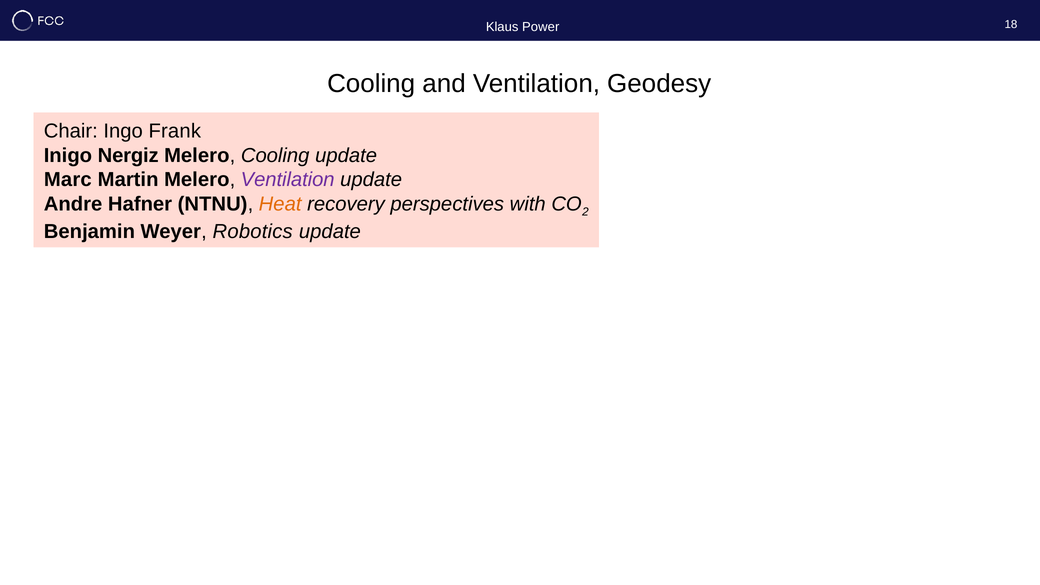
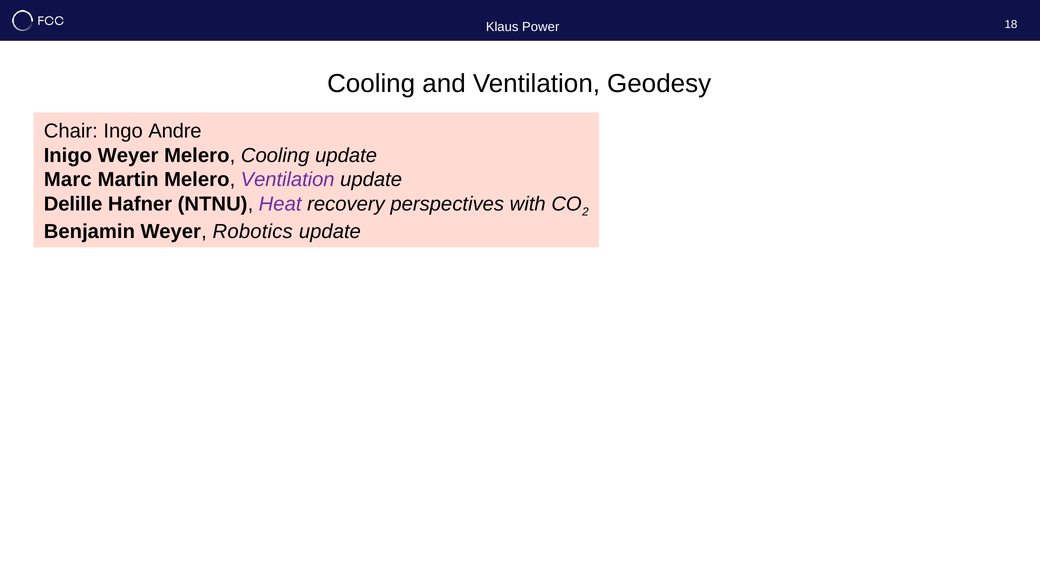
Frank: Frank -> Andre (175, 131)
Inigo Nergiz: Nergiz -> Weyer (128, 155)
Andre: Andre -> Delille (73, 204)
Heat colour: orange -> purple (280, 204)
